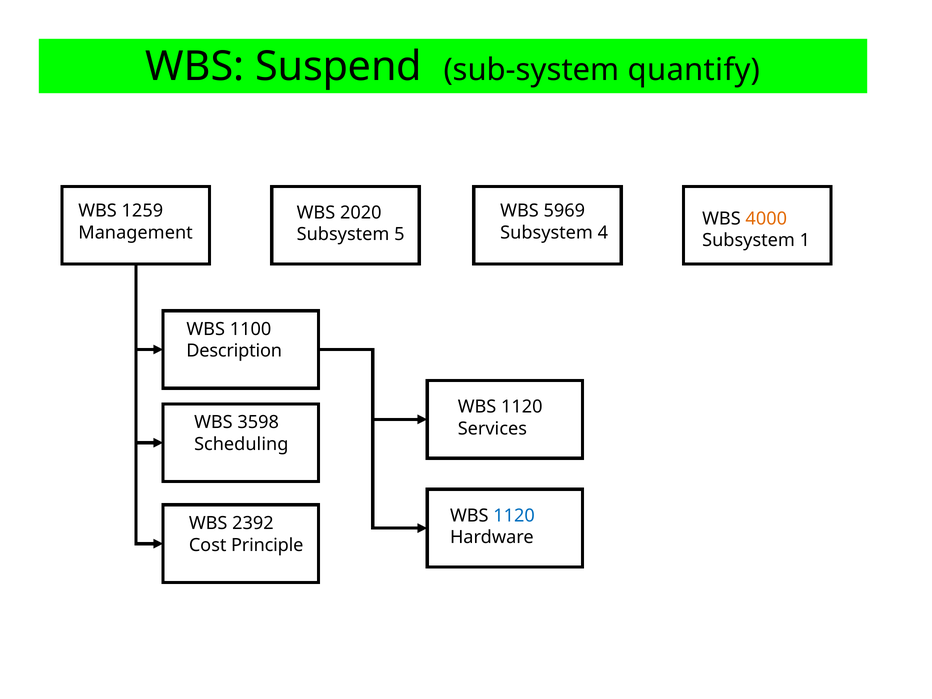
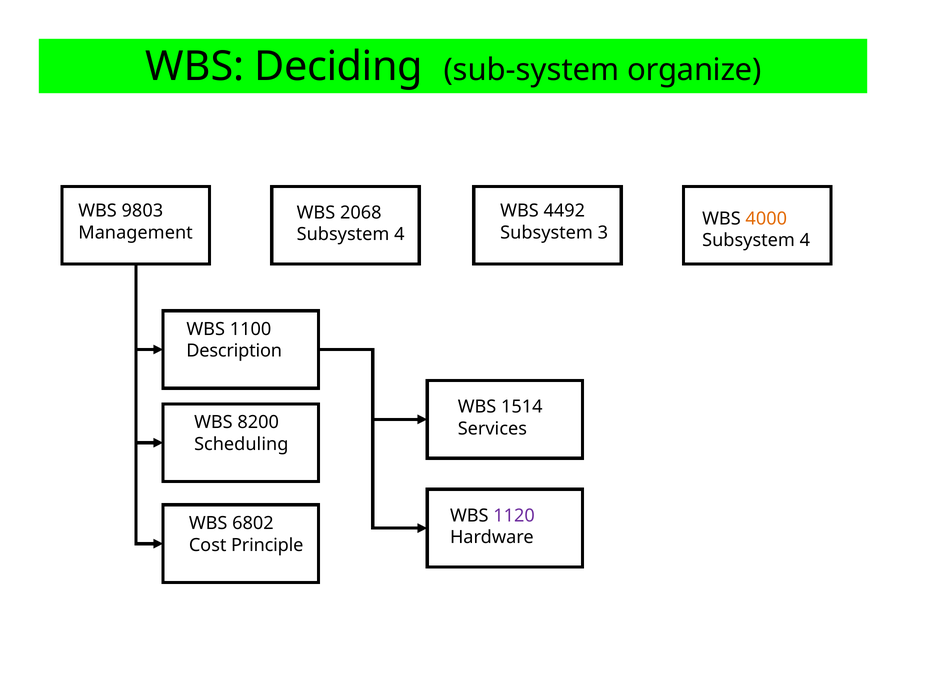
Suspend: Suspend -> Deciding (339, 67)
quantify: quantify -> organize (694, 70)
1259: 1259 -> 9803 (142, 211)
5969: 5969 -> 4492 (564, 211)
2020: 2020 -> 2068 (361, 213)
4: 4 -> 3 (603, 233)
5: 5 -> 4 (399, 234)
1: 1 -> 4 (805, 240)
1120: 1120 -> 1514 (522, 407)
3598: 3598 -> 8200 (258, 422)
1120 colour: blue -> purple (514, 516)
2392: 2392 -> 6802 (253, 523)
